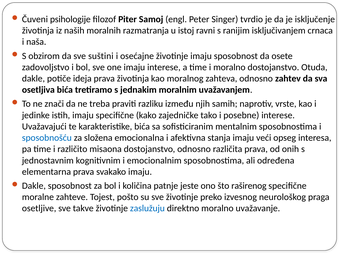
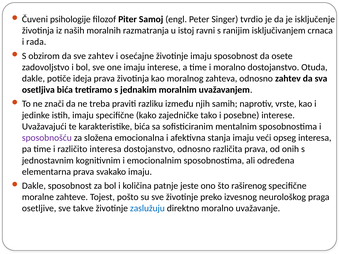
naša: naša -> rada (36, 42)
sve suštini: suštini -> zahtev (101, 56)
sposobnošću colour: blue -> purple (47, 138)
različito misaona: misaona -> interesa (105, 149)
